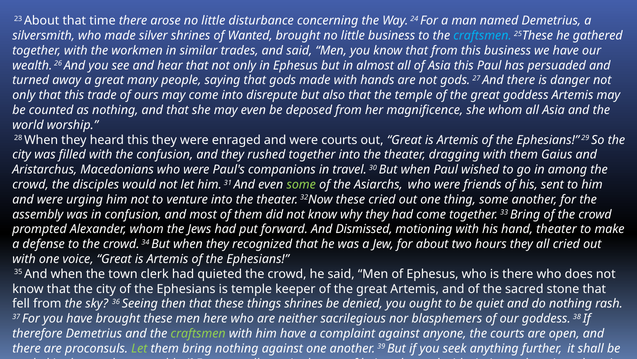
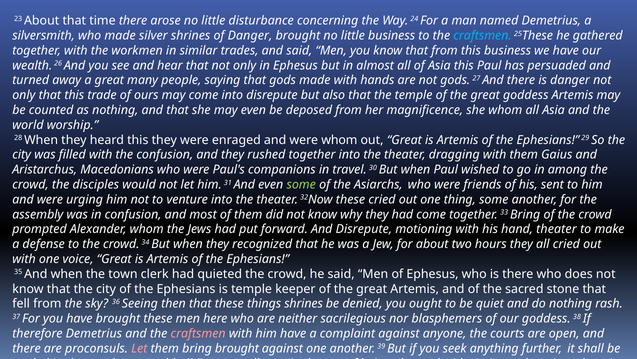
of Wanted: Wanted -> Danger (250, 36)
were courts: courts -> whom (339, 140)
And Dismissed: Dismissed -> Disrepute (364, 229)
craftsmen colour: light green -> pink (198, 333)
Let colour: light green -> pink (139, 348)
bring nothing: nothing -> brought (237, 348)
